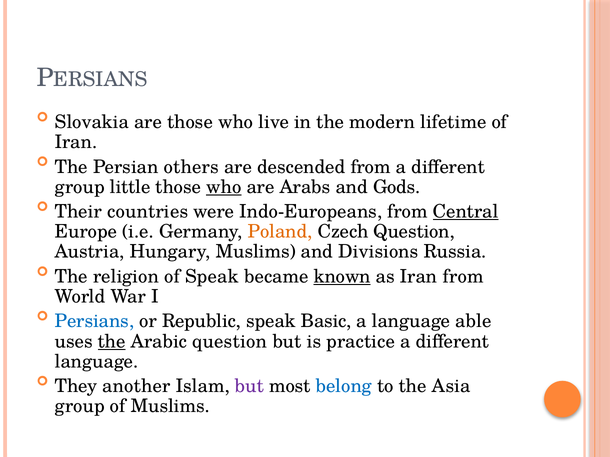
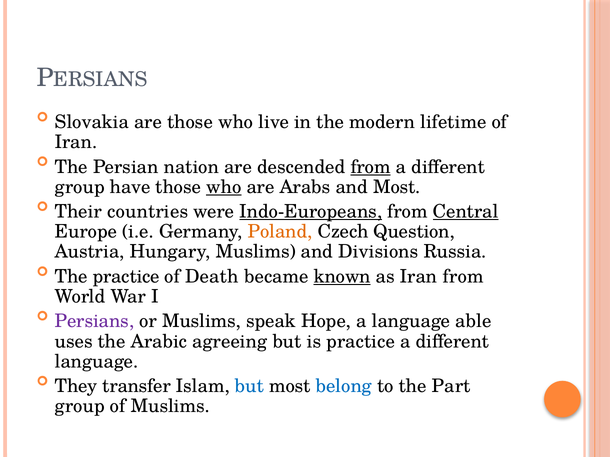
others: others -> nation (191, 167)
from underline: none -> present (371, 167)
little: little -> have (130, 187)
and Gods: Gods -> Most (397, 187)
Indo-Europeans underline: none -> present (311, 212)
The religion: religion -> practice (126, 277)
of Speak: Speak -> Death (212, 277)
Persians colour: blue -> purple (95, 322)
or Republic: Republic -> Muslims (202, 322)
Basic: Basic -> Hope (326, 322)
the underline: present -> none (112, 342)
Arabic question: question -> agreeing (230, 342)
another: another -> transfer (137, 387)
but colour: purple -> blue (249, 387)
Asia: Asia -> Part (451, 387)
